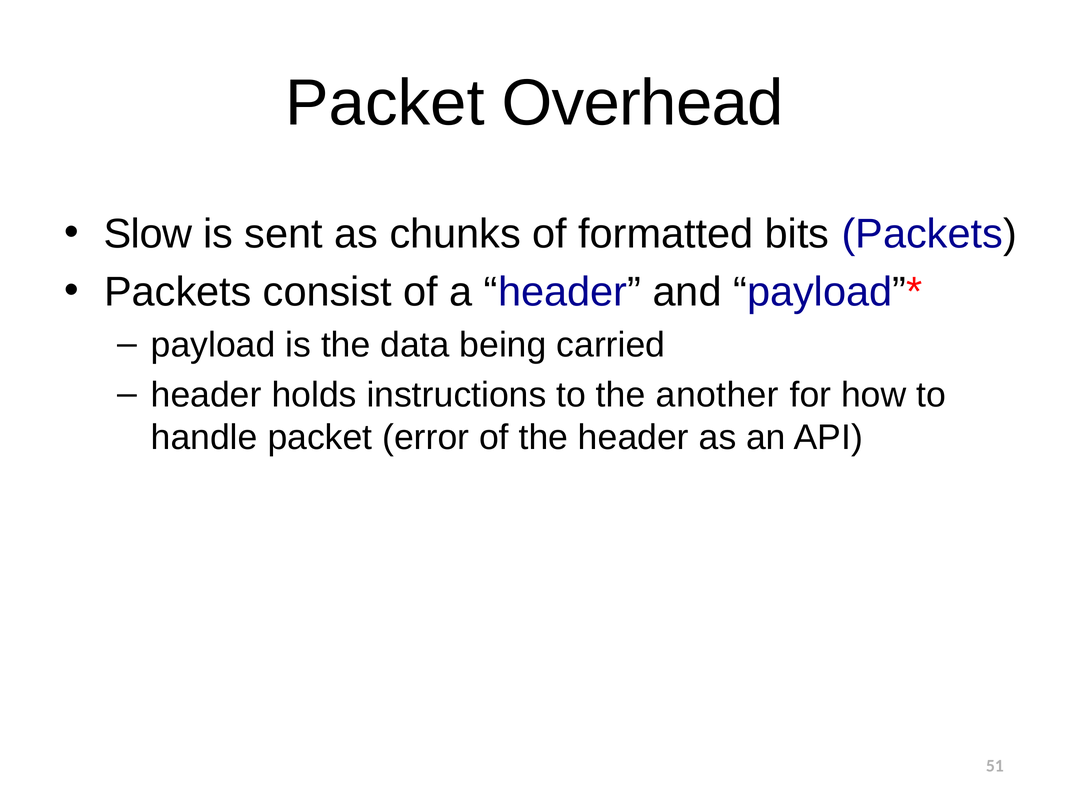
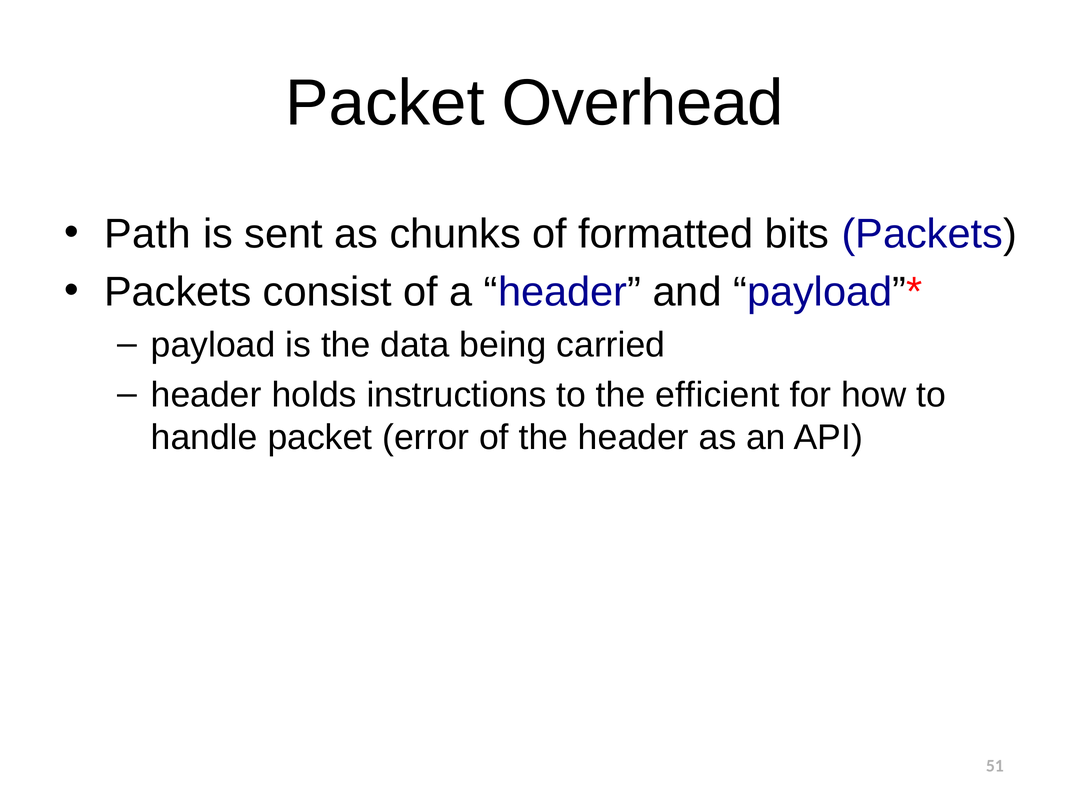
Slow: Slow -> Path (148, 234)
another: another -> efficient (717, 395)
